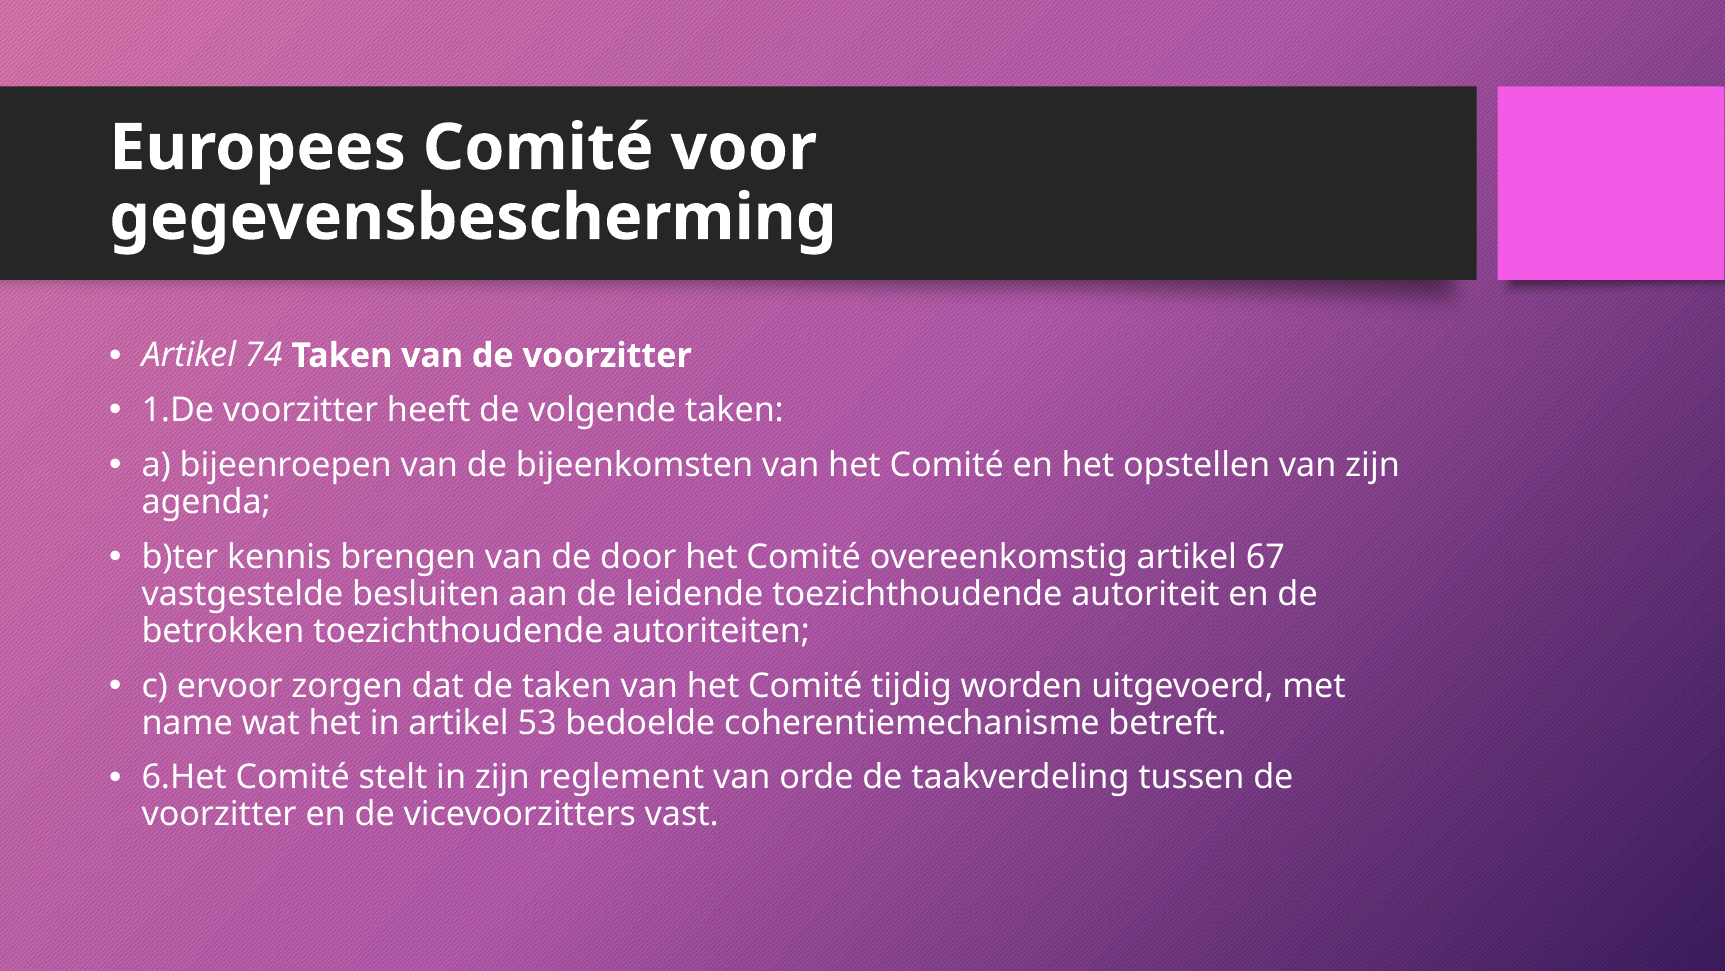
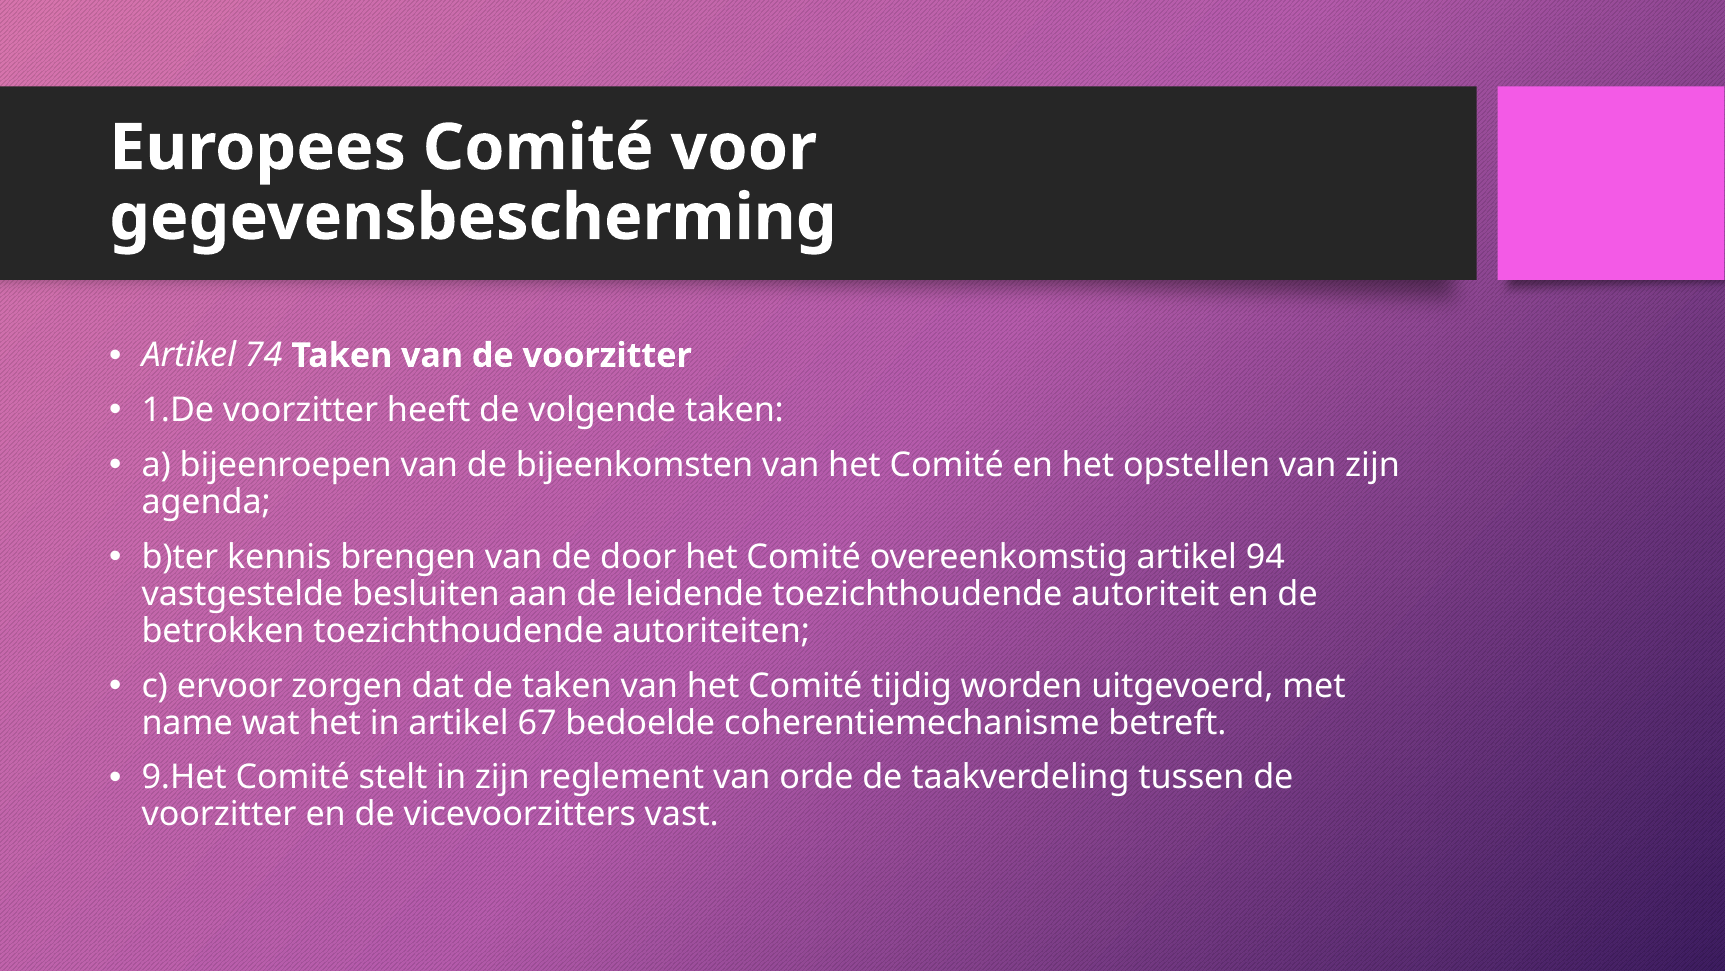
67: 67 -> 94 (1265, 557)
53: 53 -> 67 (537, 722)
6.Het: 6.Het -> 9.Het (184, 777)
